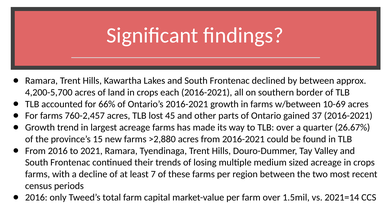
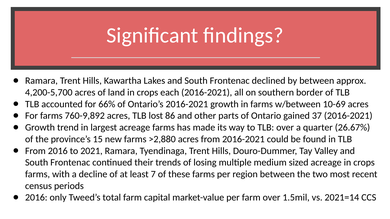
760-2,457: 760-2,457 -> 760-9,892 (85, 116)
45: 45 -> 86 (170, 116)
